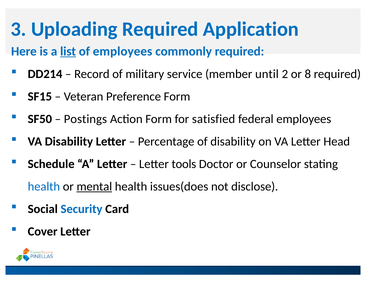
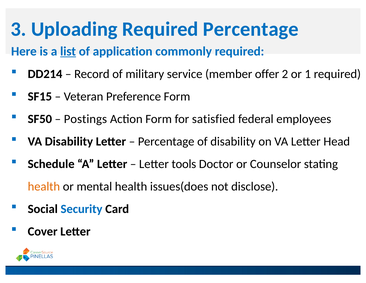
Required Application: Application -> Percentage (251, 29)
of employees: employees -> application (123, 51)
until: until -> offer (267, 74)
8: 8 -> 1 (308, 74)
health colour: blue -> orange (44, 186)
mental underline: present -> none (94, 186)
